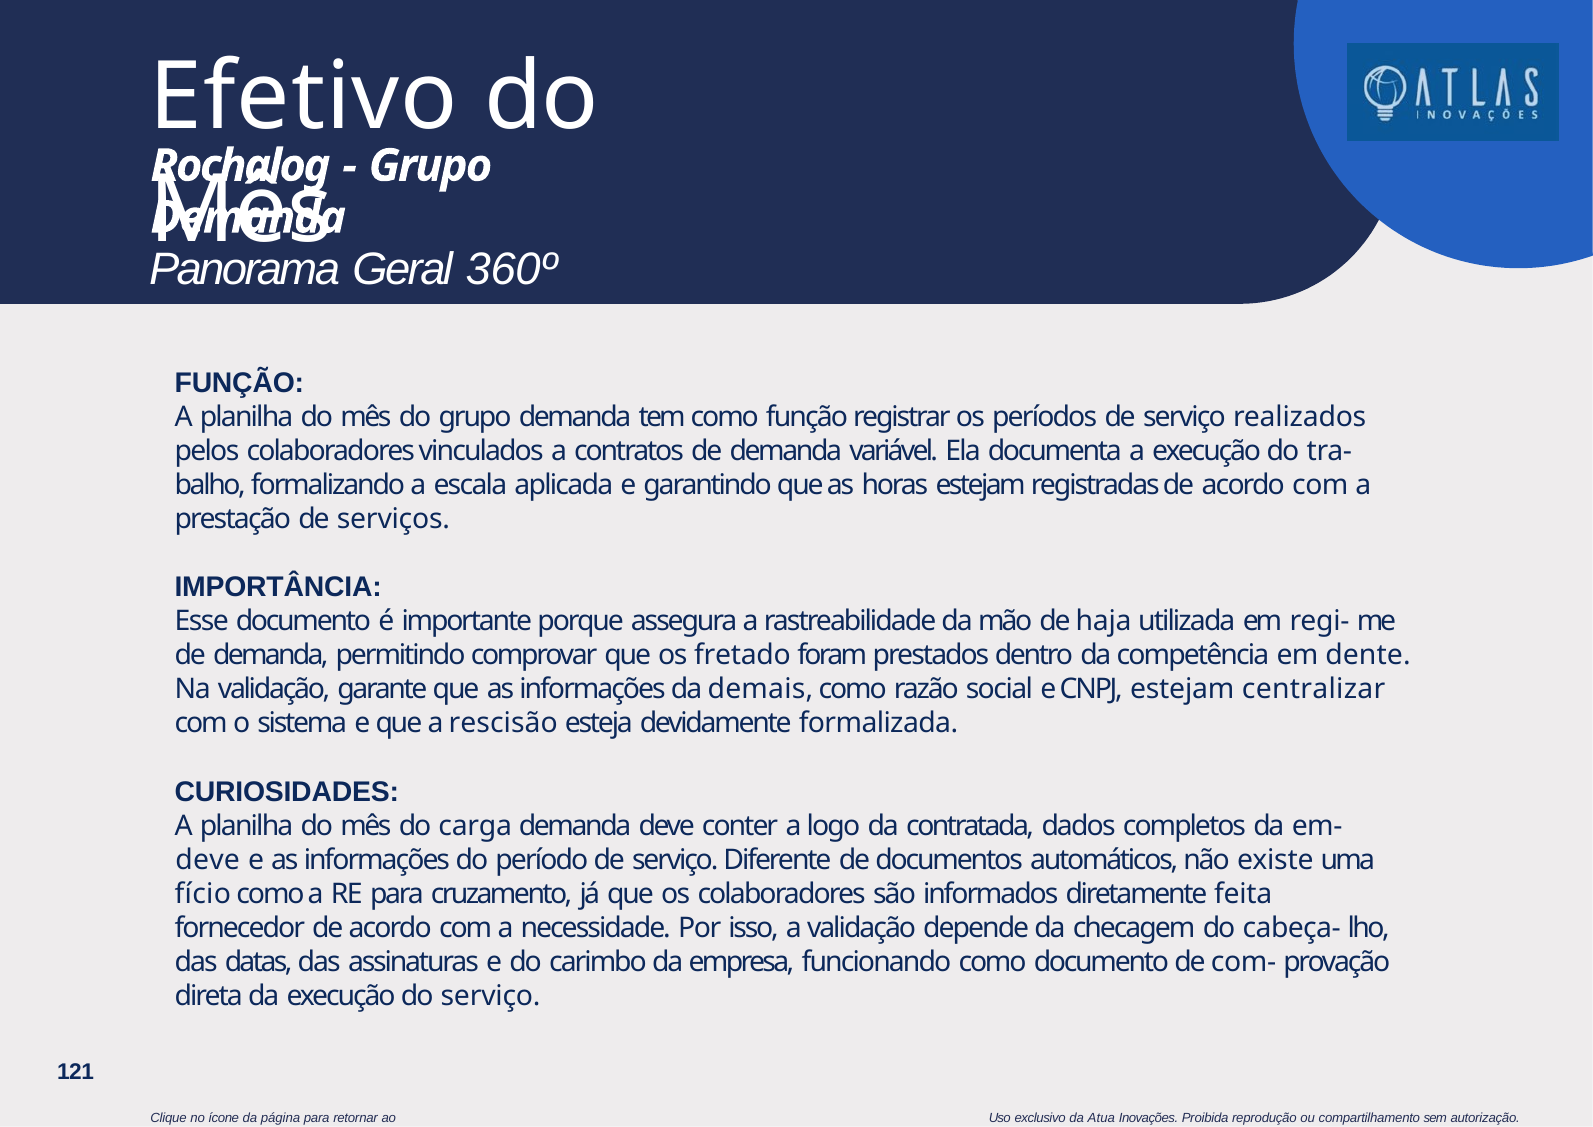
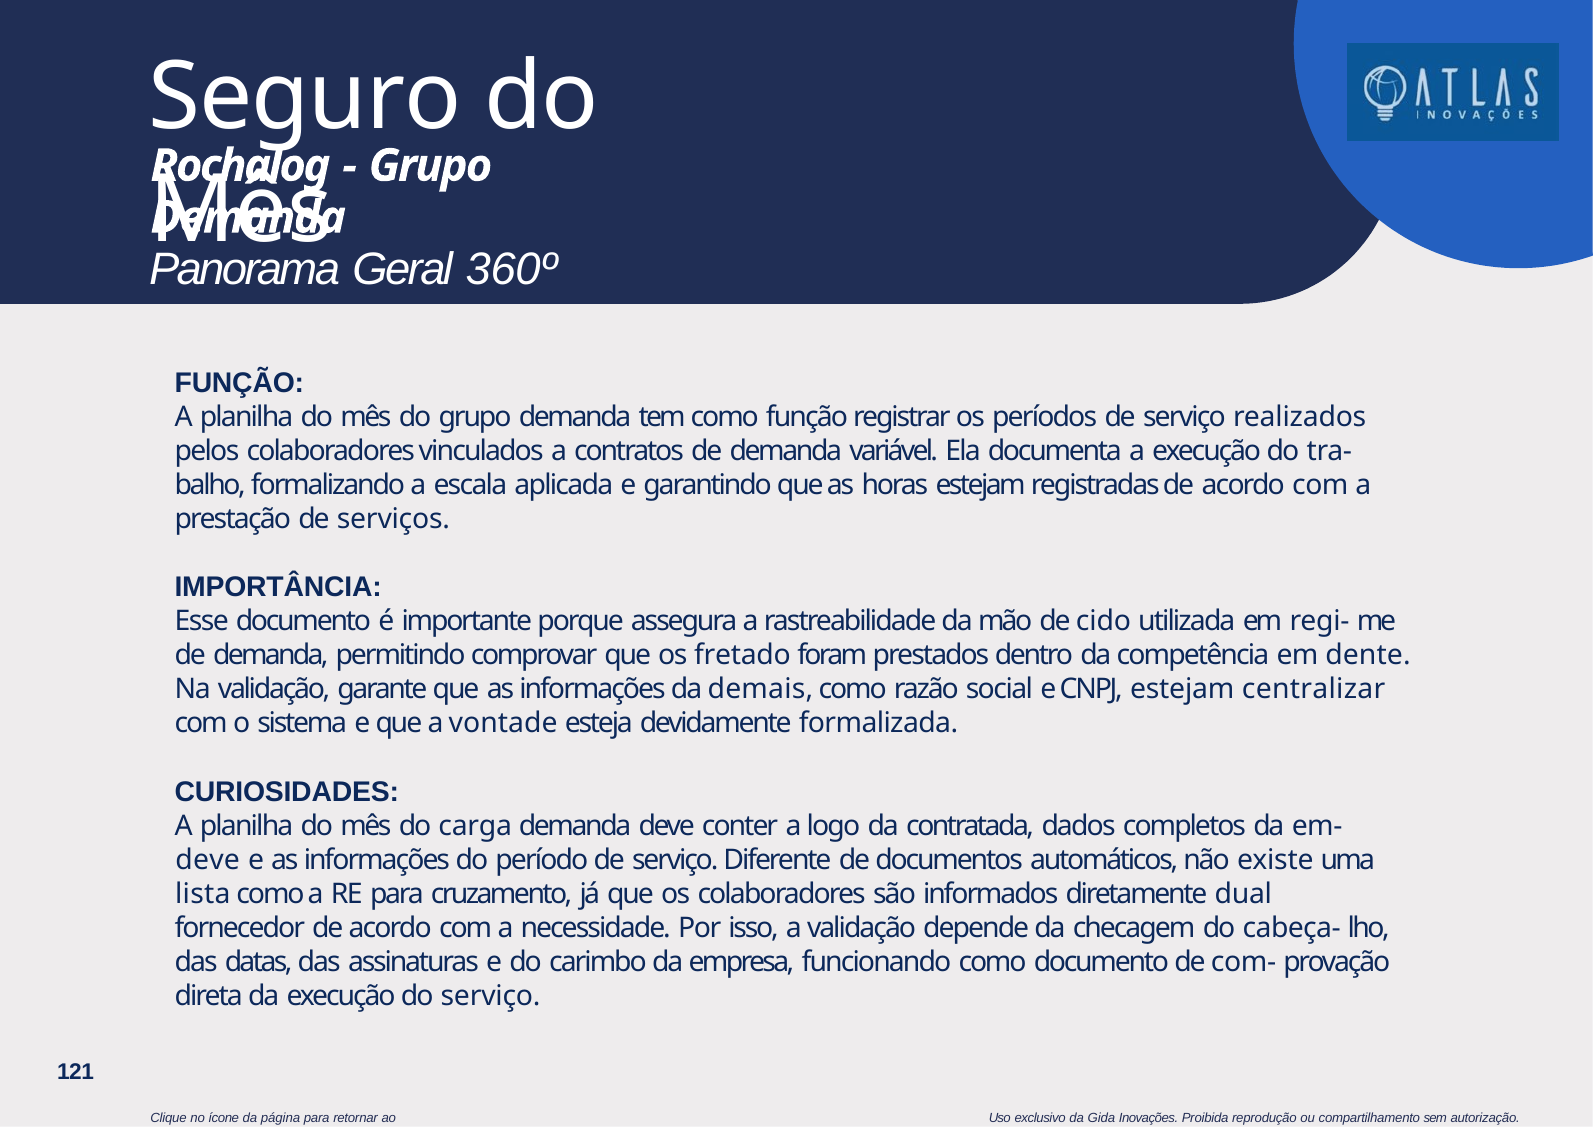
Efetivo: Efetivo -> Seguro (305, 97)
haja: haja -> cido (1103, 621)
rescisão: rescisão -> vontade (503, 723)
fício: fício -> lista (203, 894)
feita: feita -> dual (1243, 894)
Atua: Atua -> Gida (1101, 1118)
